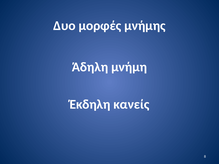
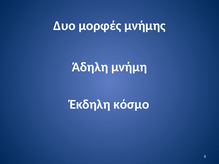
κανείς: κανείς -> κόσμο (131, 105)
